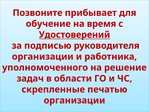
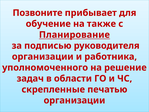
время: время -> также (101, 24)
Удостоверений: Удостоверений -> Планирование (74, 35)
